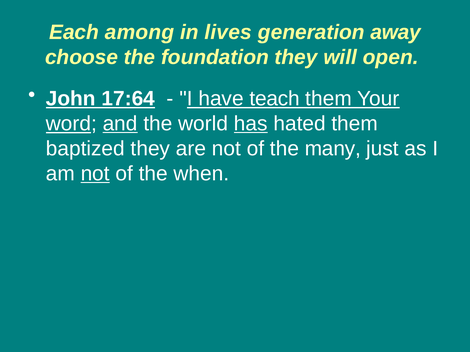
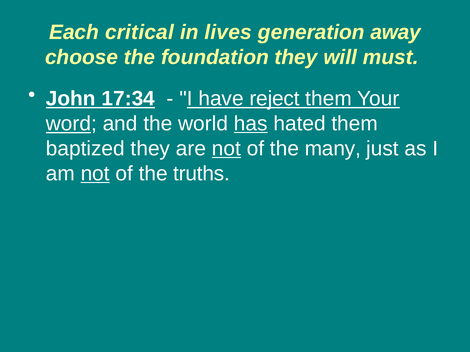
among: among -> critical (139, 32)
open: open -> must (391, 57)
17:64: 17:64 -> 17:34 (128, 99)
teach: teach -> reject (275, 99)
and underline: present -> none (120, 124)
not underline: none -> present (226, 149)
when: when -> truths (202, 174)
